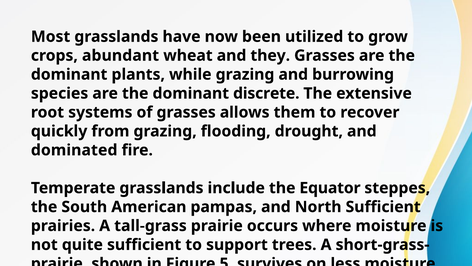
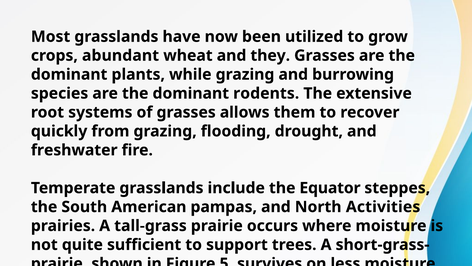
discrete: discrete -> rodents (266, 93)
dominated: dominated -> freshwater (74, 150)
North Sufficient: Sufficient -> Activities (383, 207)
